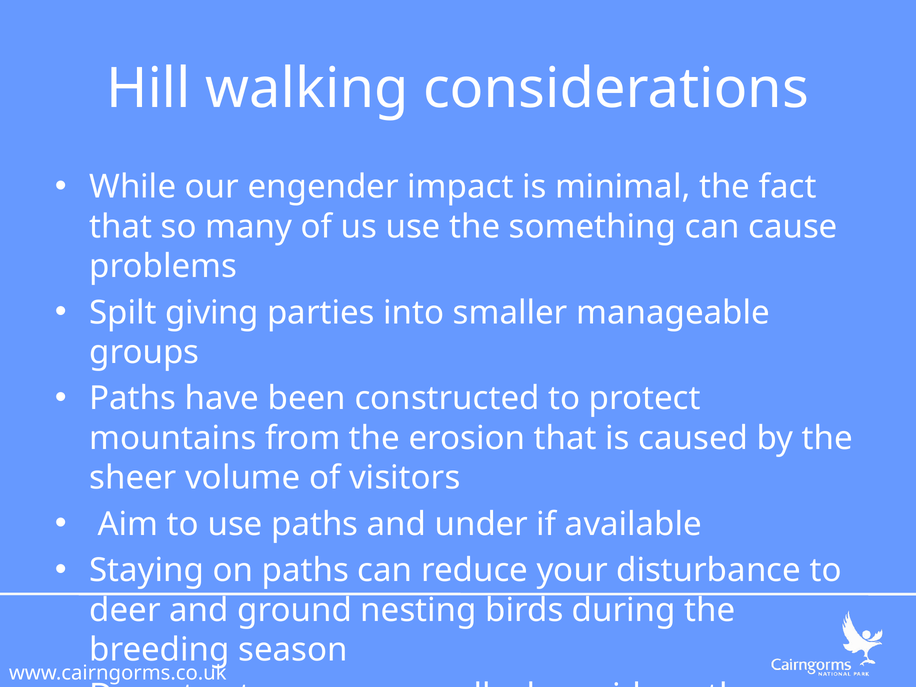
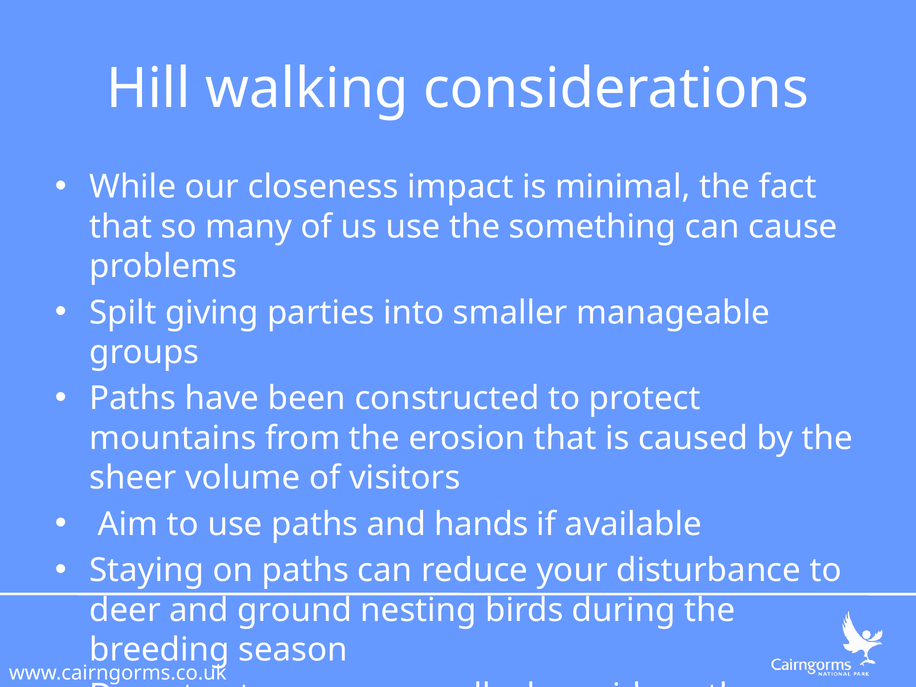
engender: engender -> closeness (323, 187)
under: under -> hands (482, 524)
